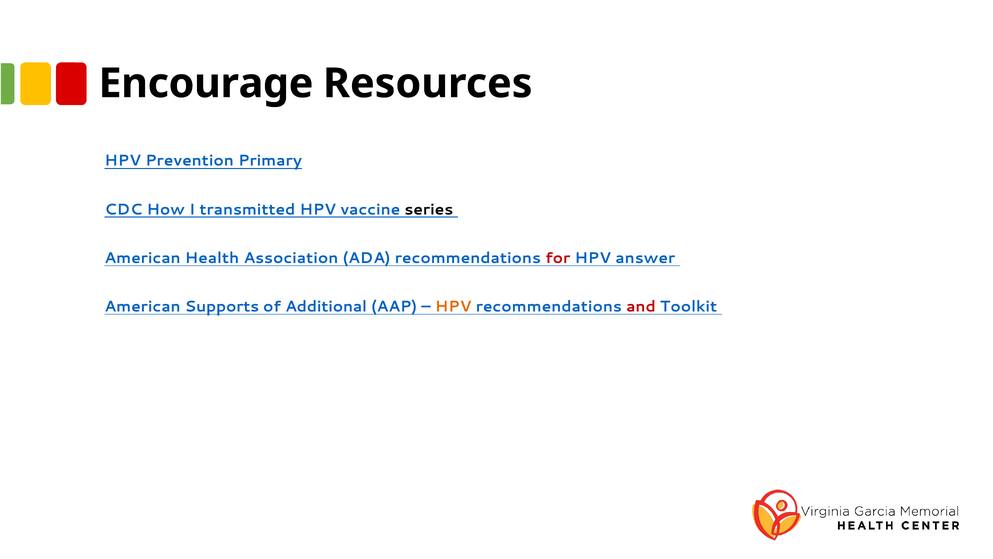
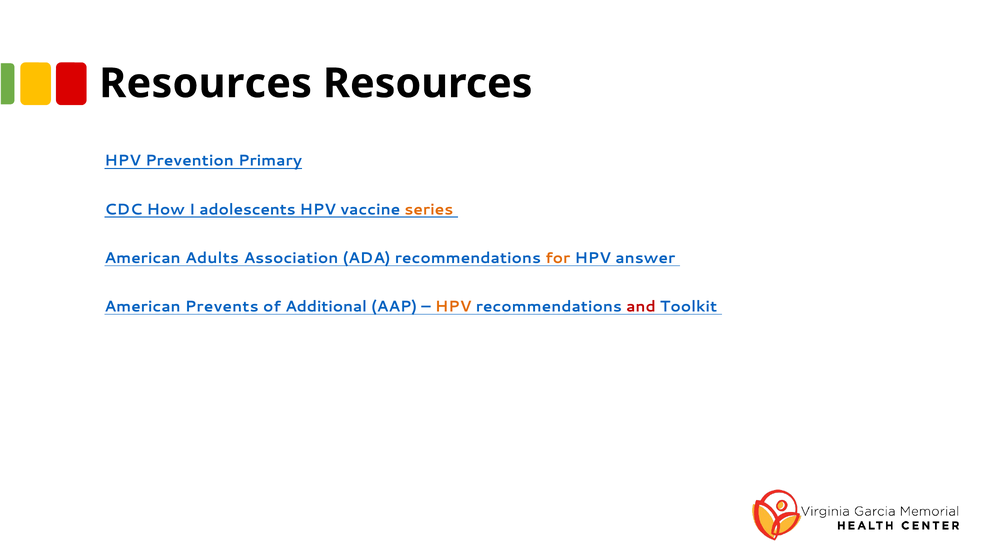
Encourage: Encourage -> Resources (206, 83)
transmitted: transmitted -> adolescents (247, 209)
series colour: black -> orange (429, 209)
Health: Health -> Adults (212, 258)
for colour: red -> orange (558, 258)
Supports: Supports -> Prevents (222, 306)
